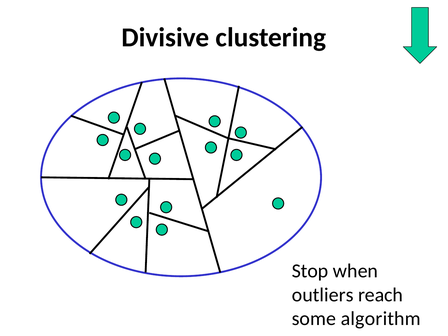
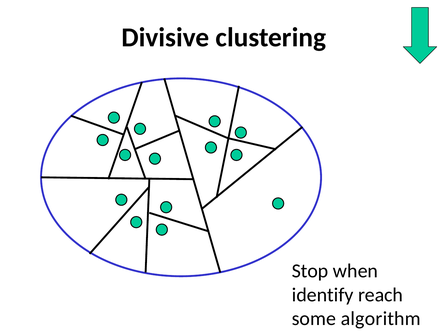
outliers: outliers -> identify (323, 295)
